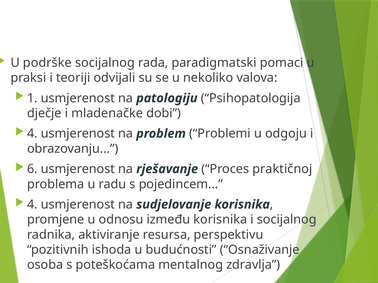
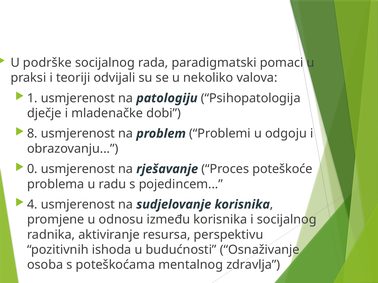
4: 4 -> 8 (32, 134)
6: 6 -> 0 (32, 169)
praktičnoj: praktičnoj -> poteškoće (282, 169)
